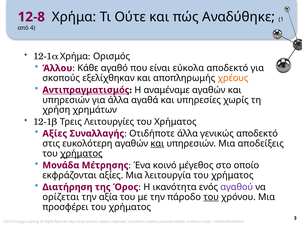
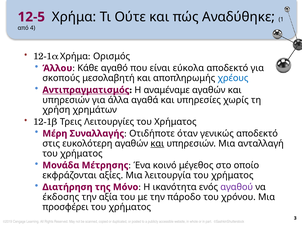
12-8: 12-8 -> 12-5 (31, 17)
εξελίχθηκαν: εξελίχθηκαν -> μεσολαβητή (108, 78)
χρέους colour: orange -> blue (233, 78)
Αξίες: Αξίες -> Μέρη (55, 133)
Οτιδήποτε άλλα: άλλα -> όταν (187, 133)
αποδείξεις: αποδείξεις -> ανταλλαγή (261, 143)
χρήματος underline: present -> none (81, 153)
Όρος: Όρος -> Μόνο (126, 187)
ορίζεται: ορίζεται -> έκδοσης (61, 197)
του underline: present -> none (211, 197)
